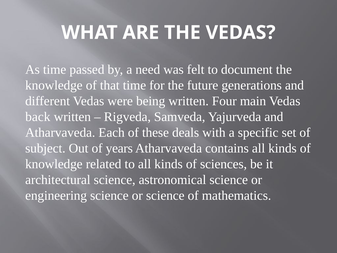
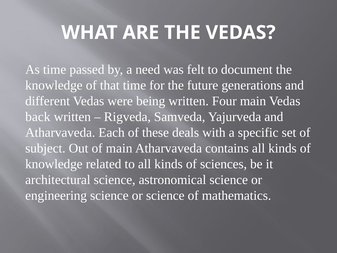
of years: years -> main (119, 148)
